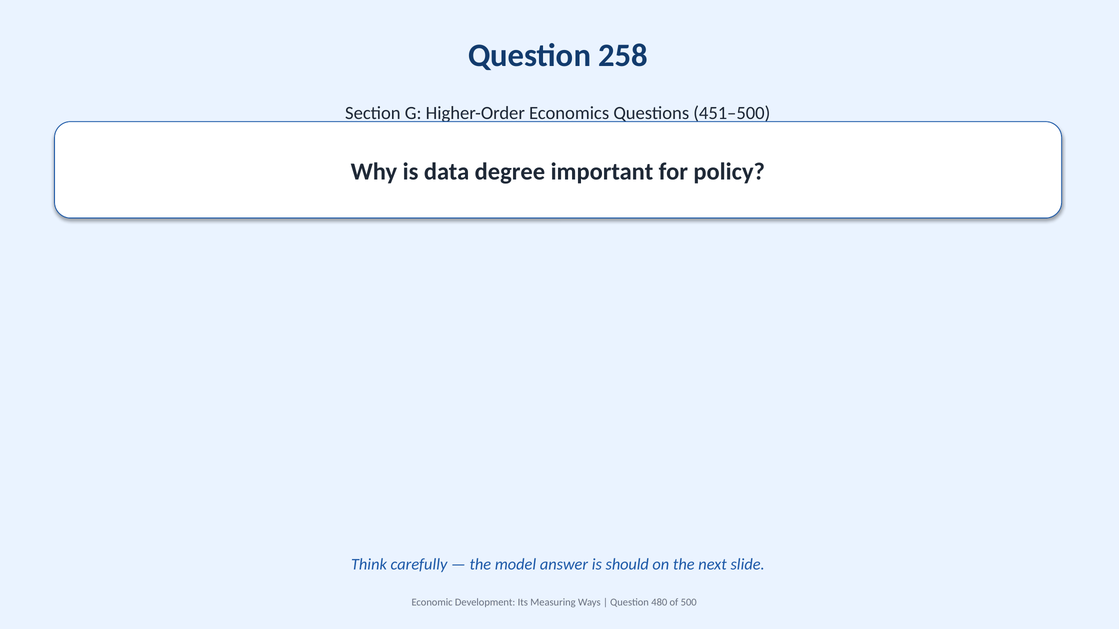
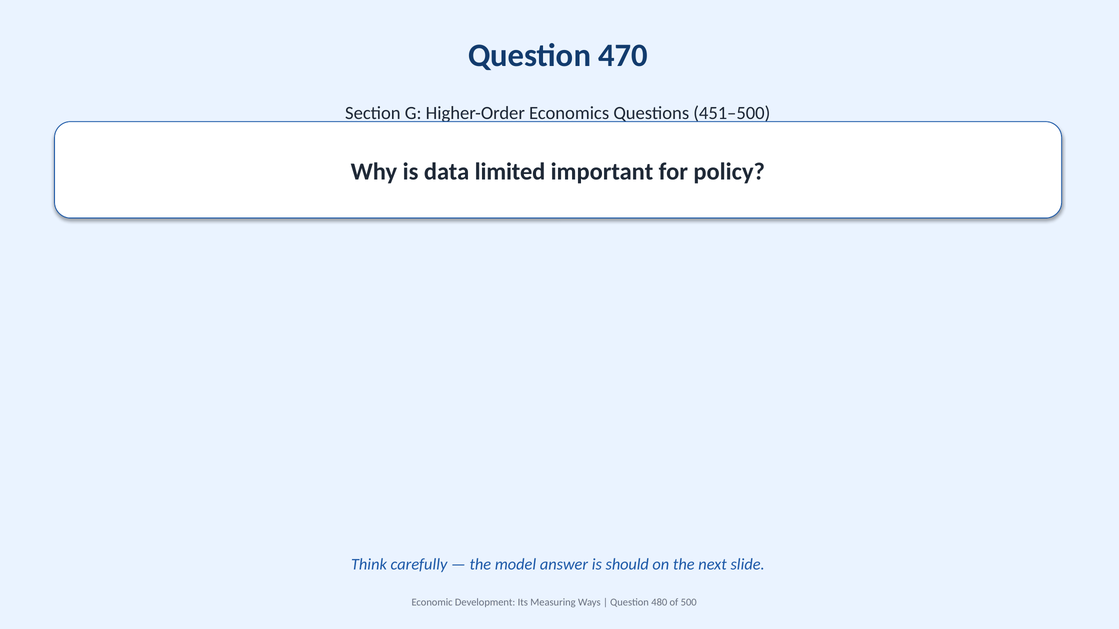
258: 258 -> 470 (623, 55)
degree: degree -> limited (510, 172)
